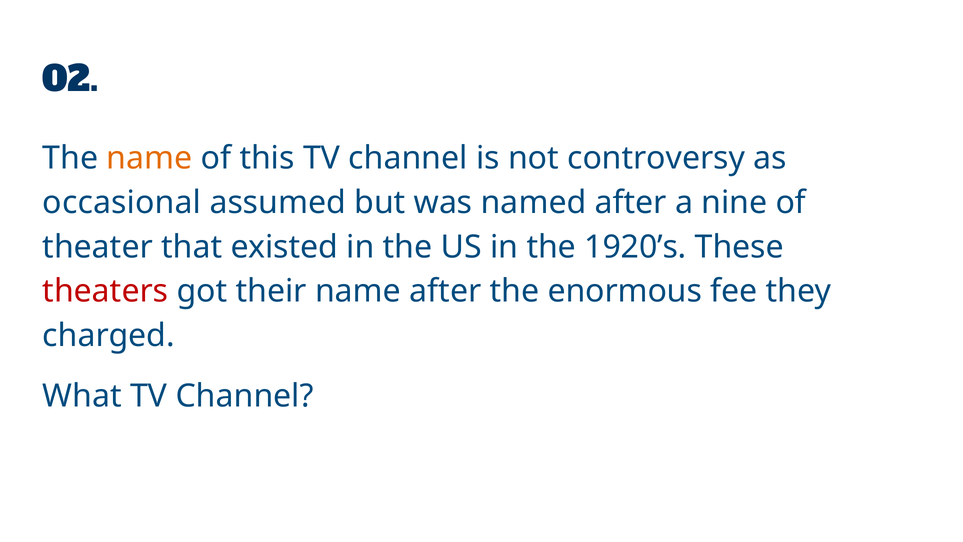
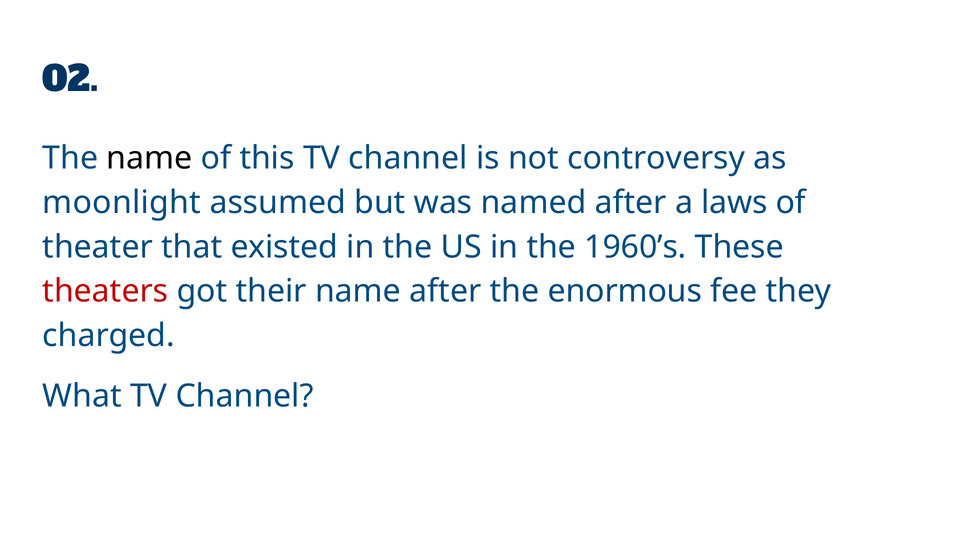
name colour: orange -> black (149, 158)
occasional: occasional -> moonlight (122, 203)
nine: nine -> laws (734, 203)
1920’s: 1920’s -> 1960’s (635, 247)
